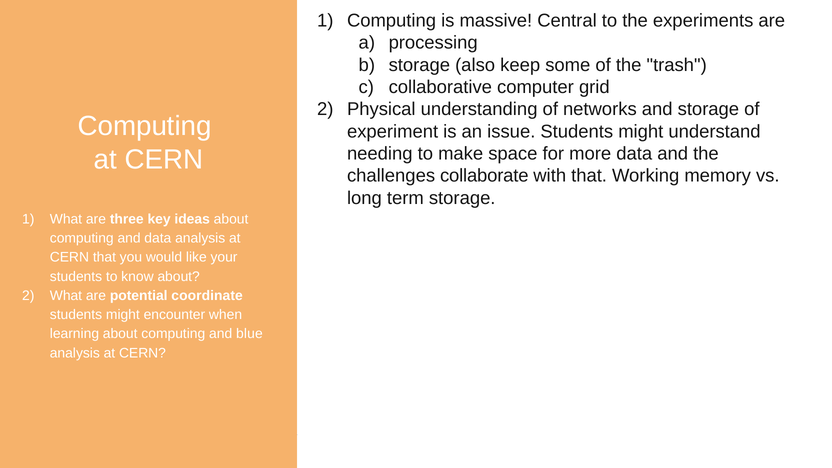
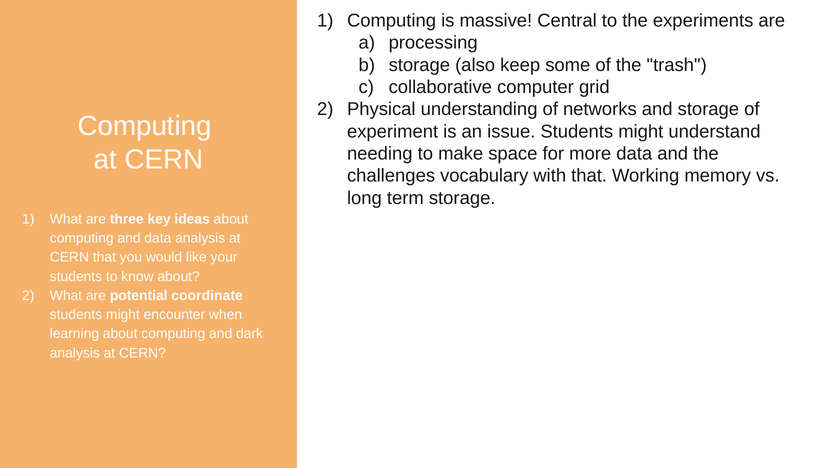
collaborate: collaborate -> vocabulary (484, 176)
blue: blue -> dark (249, 334)
